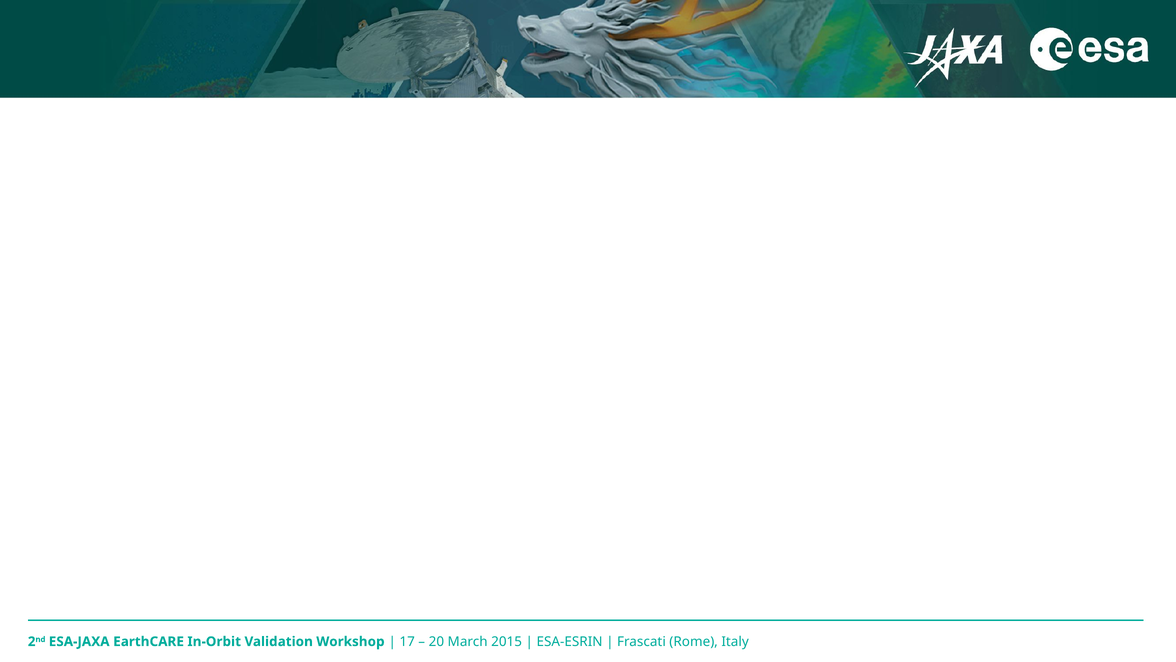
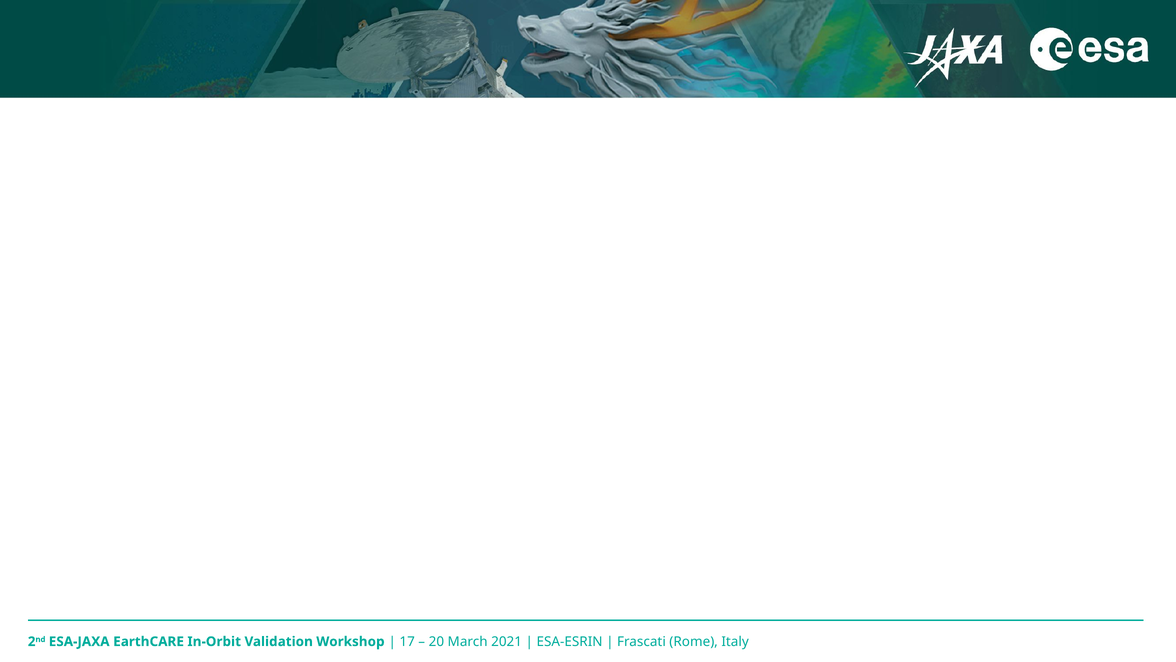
2015: 2015 -> 2021 (507, 641)
